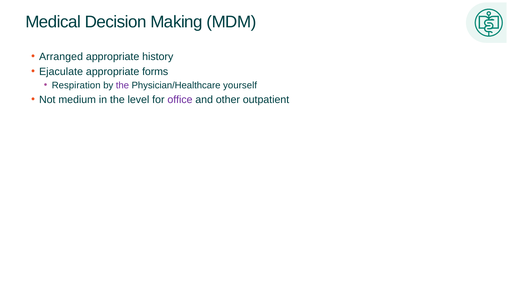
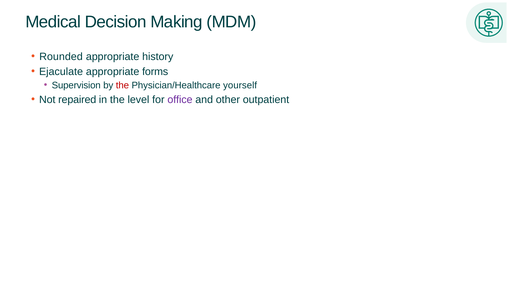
Arranged: Arranged -> Rounded (61, 57)
Respiration: Respiration -> Supervision (76, 85)
the colour: purple -> red (122, 85)
medium: medium -> repaired (77, 100)
